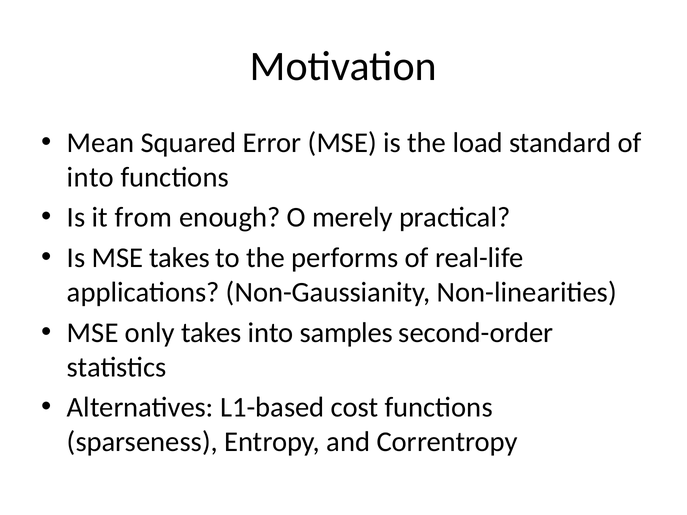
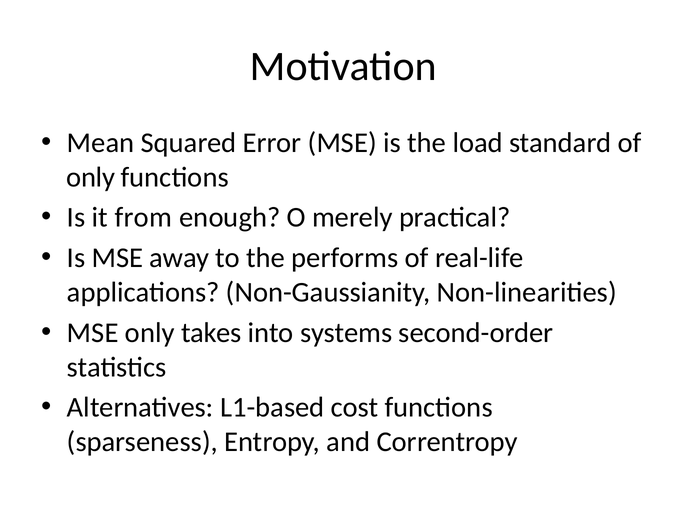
into: into -> only (91, 177)
MSE takes: takes -> away (179, 258)
samples: samples -> systems (346, 333)
